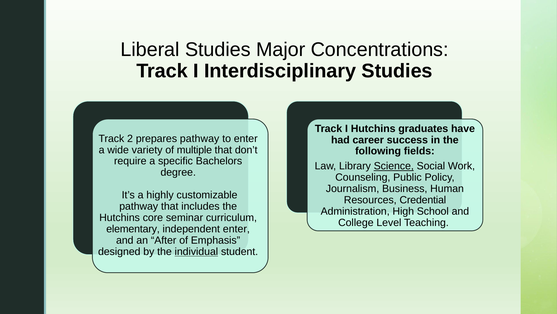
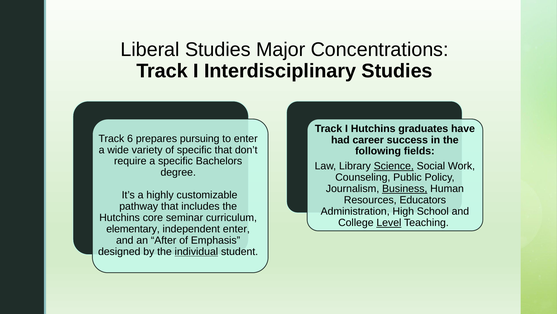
2: 2 -> 6 (130, 138)
prepares pathway: pathway -> pursuing (200, 138)
of multiple: multiple -> specific (194, 150)
Business underline: none -> present (405, 188)
Credential: Credential -> Educators (423, 200)
Level underline: none -> present (389, 222)
